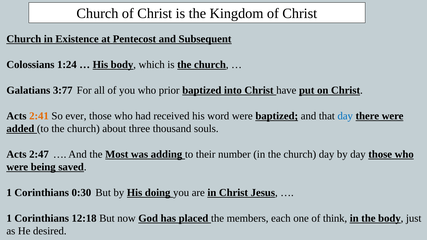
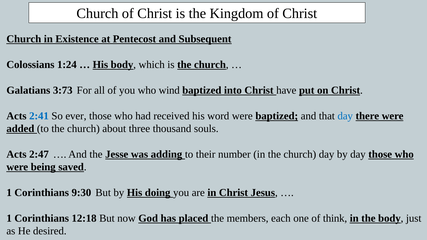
3:77: 3:77 -> 3:73 (63, 90)
prior: prior -> wind (169, 90)
2:41 colour: orange -> blue (39, 116)
Most: Most -> Jesse (117, 154)
0:30: 0:30 -> 9:30 (81, 193)
